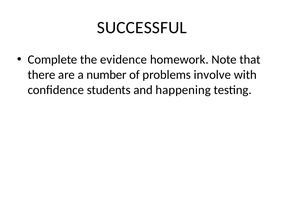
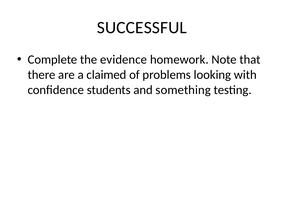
number: number -> claimed (106, 75)
involve: involve -> looking (212, 75)
happening: happening -> something (183, 90)
